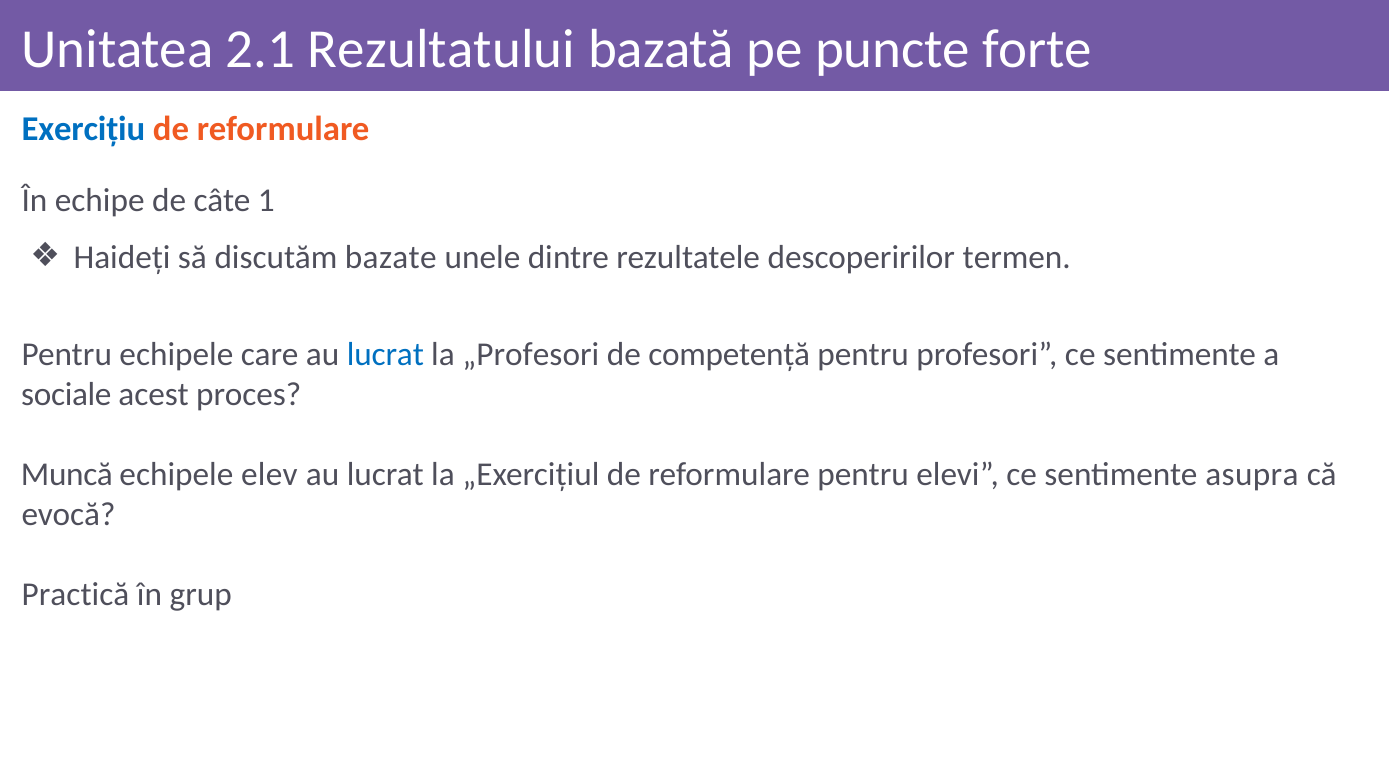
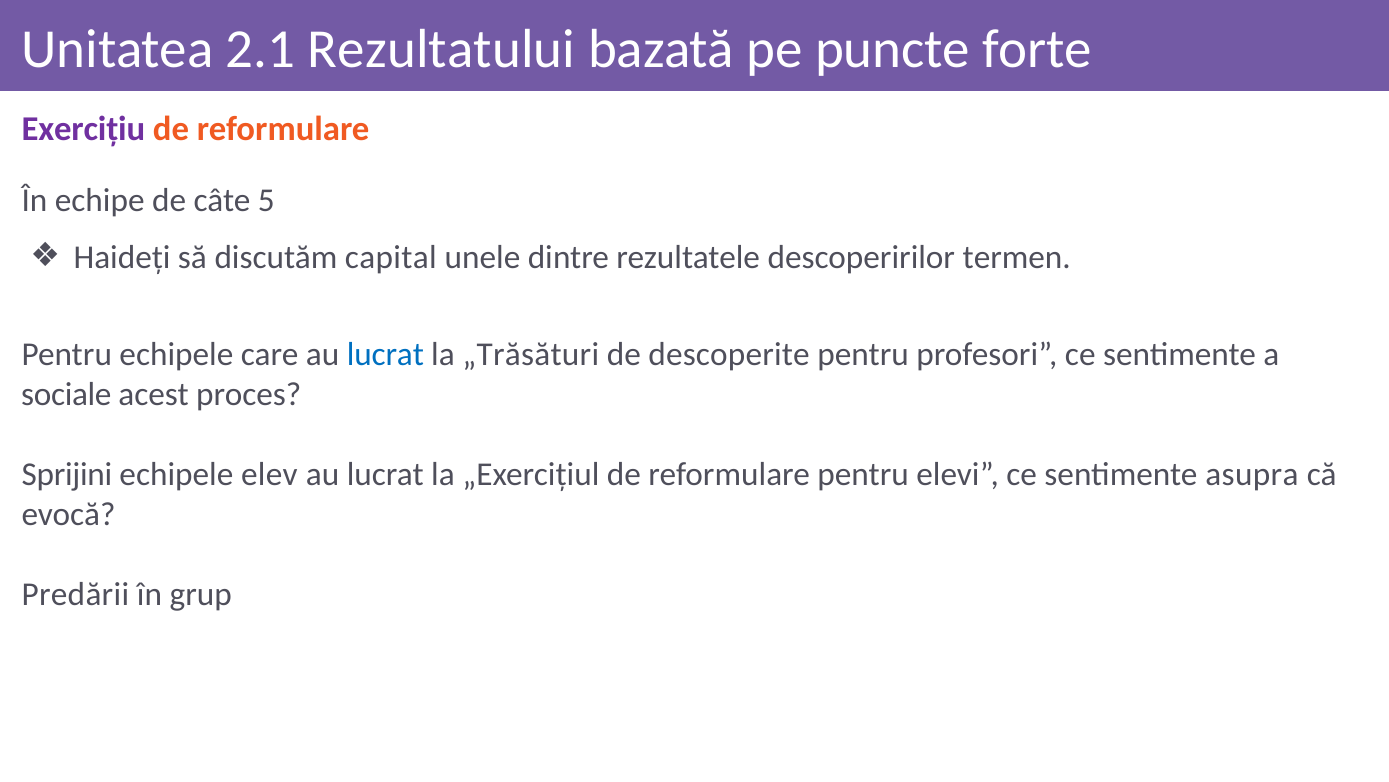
Exercițiu colour: blue -> purple (83, 129)
1: 1 -> 5 (266, 200)
bazate: bazate -> capital (391, 257)
„Profesori: „Profesori -> „Trăsături (531, 354)
competență: competență -> descoperite (729, 354)
Muncă: Muncă -> Sprijini (67, 474)
Practică: Practică -> Predării (75, 594)
